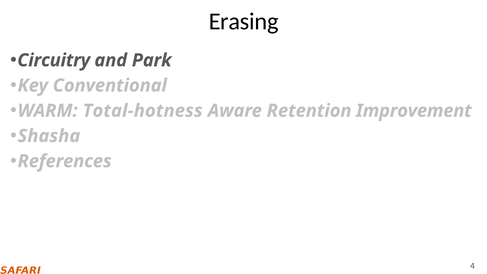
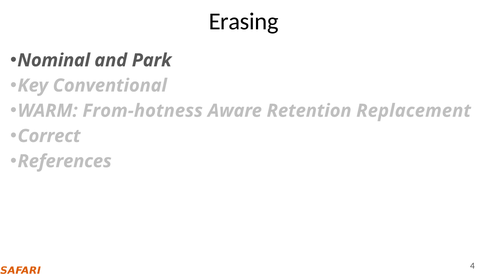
Circuitry: Circuitry -> Nominal (54, 60)
Total-hotness: Total-hotness -> From-hotness (143, 111)
Improvement: Improvement -> Replacement (414, 111)
Shasha: Shasha -> Correct (49, 136)
